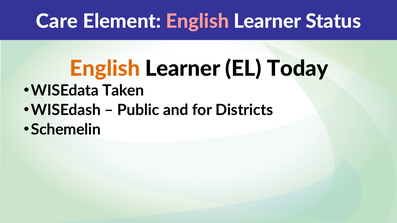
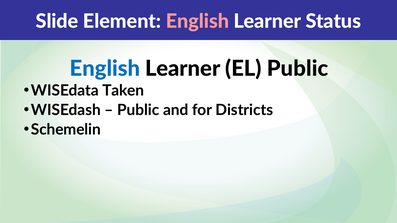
Care: Care -> Slide (57, 21)
English colour: orange -> blue (105, 69)
EL Today: Today -> Public (298, 69)
